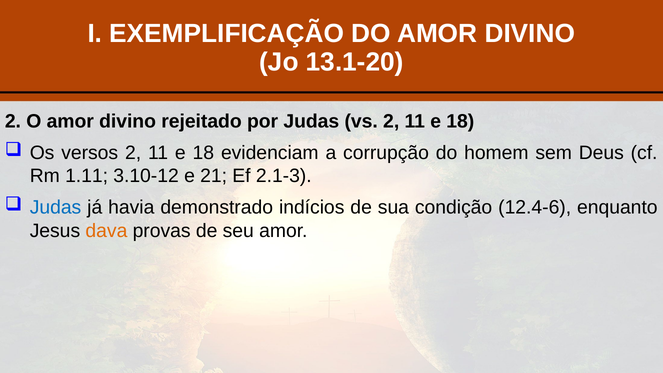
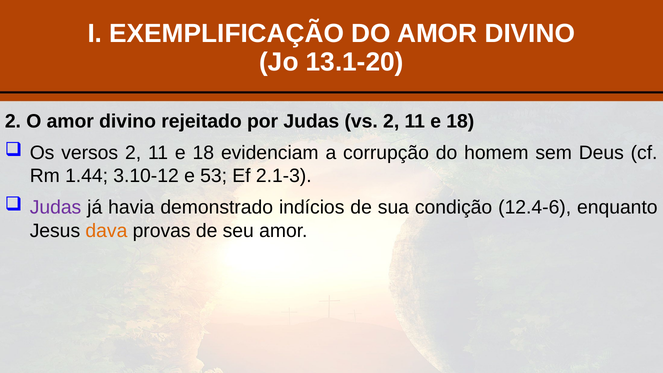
1.11: 1.11 -> 1.44 (87, 176)
21: 21 -> 53 (214, 176)
Judas colour: blue -> purple (56, 208)
